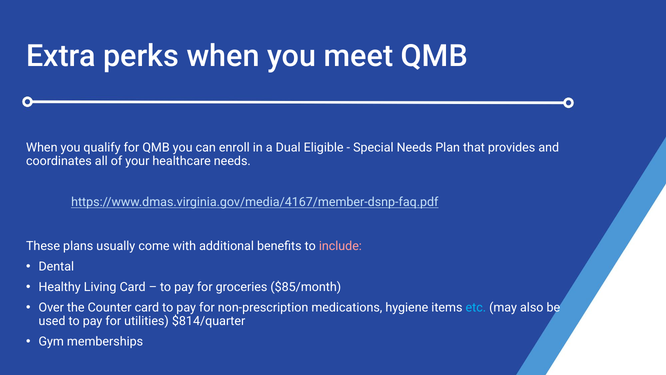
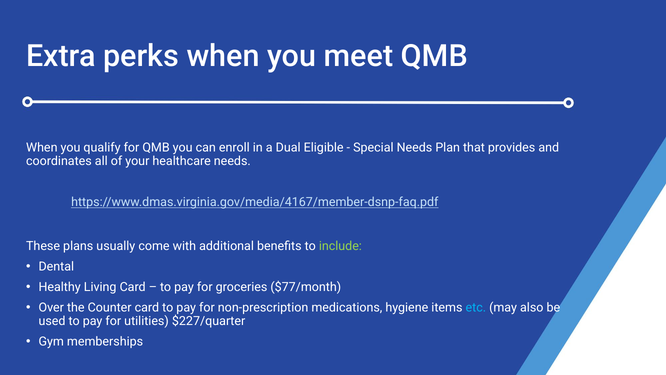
include colour: pink -> light green (340, 246)
$85/month: $85/month -> $77/month (306, 287)
$814/quarter: $814/quarter -> $227/quarter (209, 321)
